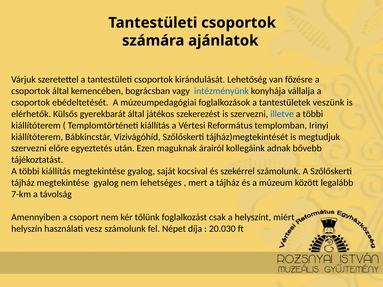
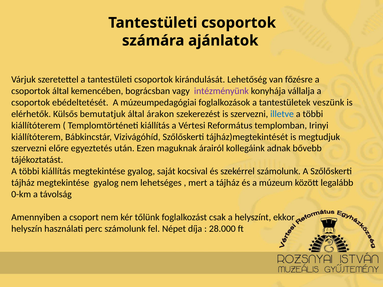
intézményünk colour: blue -> purple (221, 91)
gyerekbarát: gyerekbarát -> bemutatjuk (103, 114)
játékos: játékos -> árakon (160, 114)
7-km: 7-km -> 0-km (21, 194)
miért: miért -> ekkor (284, 217)
vesz: vesz -> perc (94, 229)
20.030: 20.030 -> 28.000 (222, 229)
